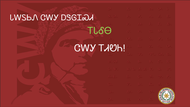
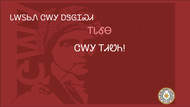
ᎢᏓᎴᎾ colour: light green -> pink (100, 31)
